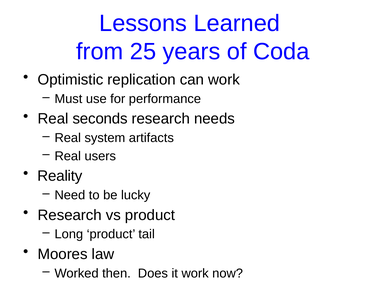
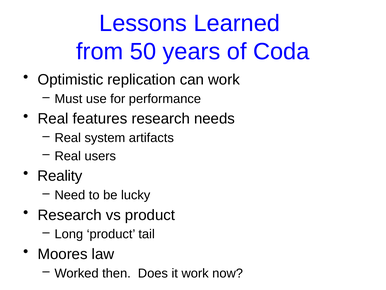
25: 25 -> 50 (143, 52)
seconds: seconds -> features (100, 119)
